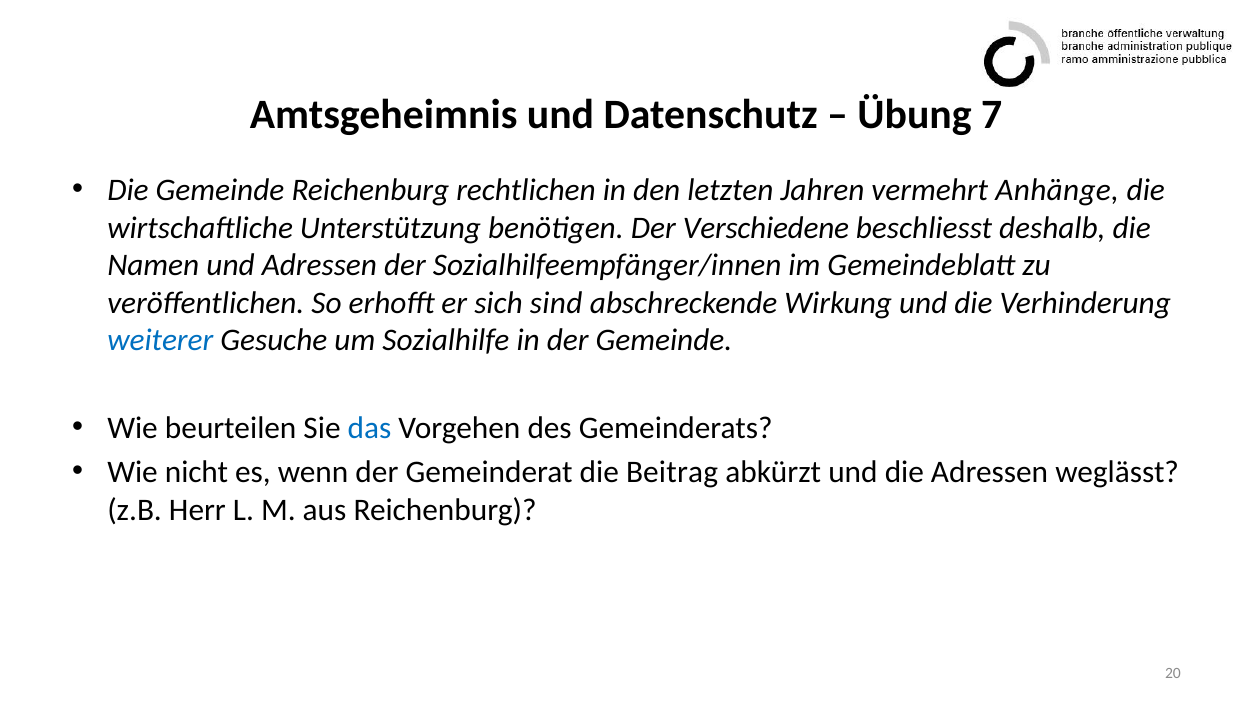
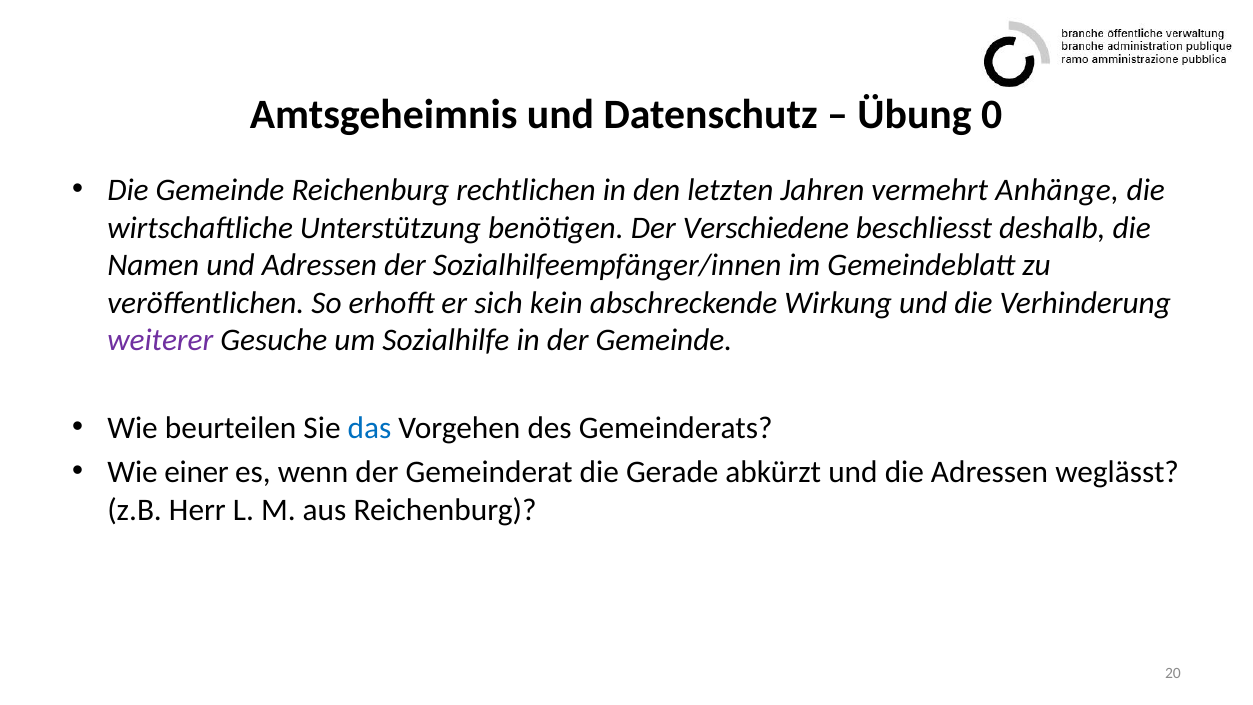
7: 7 -> 0 (992, 115)
sind: sind -> kein (556, 303)
weiterer colour: blue -> purple (160, 341)
nicht: nicht -> einer (197, 472)
Beitrag: Beitrag -> Gerade (672, 472)
